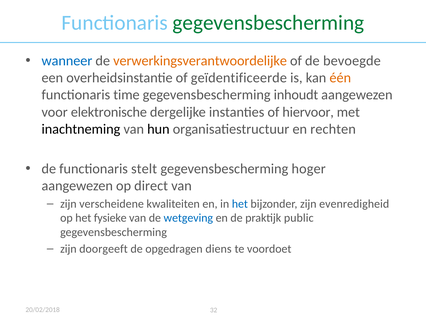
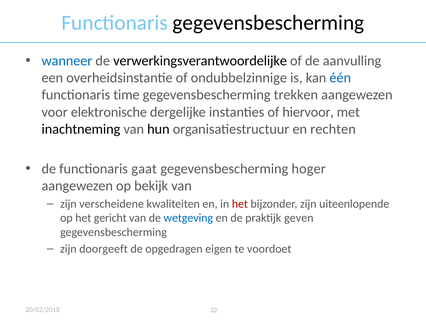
gegevensbescherming colour: green -> black (268, 23)
verwerkingsverantwoordelijke colour: orange -> black (200, 61)
bevoegde: bevoegde -> aanvulling (352, 61)
geïdentificeerde: geïdentificeerde -> ondubbelzinnige (239, 78)
één colour: orange -> blue (340, 78)
inhoudt: inhoudt -> trekken (296, 95)
stelt: stelt -> gaat (144, 169)
direct: direct -> bekijk (151, 186)
het colour: blue -> red (240, 203)
evenredigheid: evenredigheid -> uiteenlopende (354, 203)
fysieke: fysieke -> gericht (110, 218)
public: public -> geven (299, 218)
diens: diens -> eigen (219, 248)
